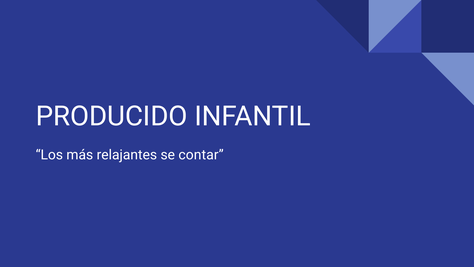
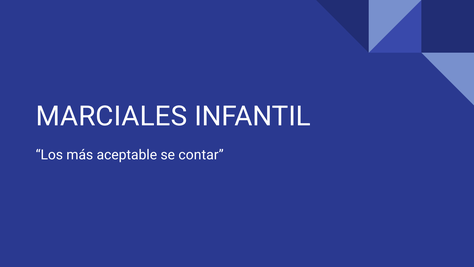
PRODUCIDO: PRODUCIDO -> MARCIALES (111, 116)
relajantes: relajantes -> aceptable (127, 155)
